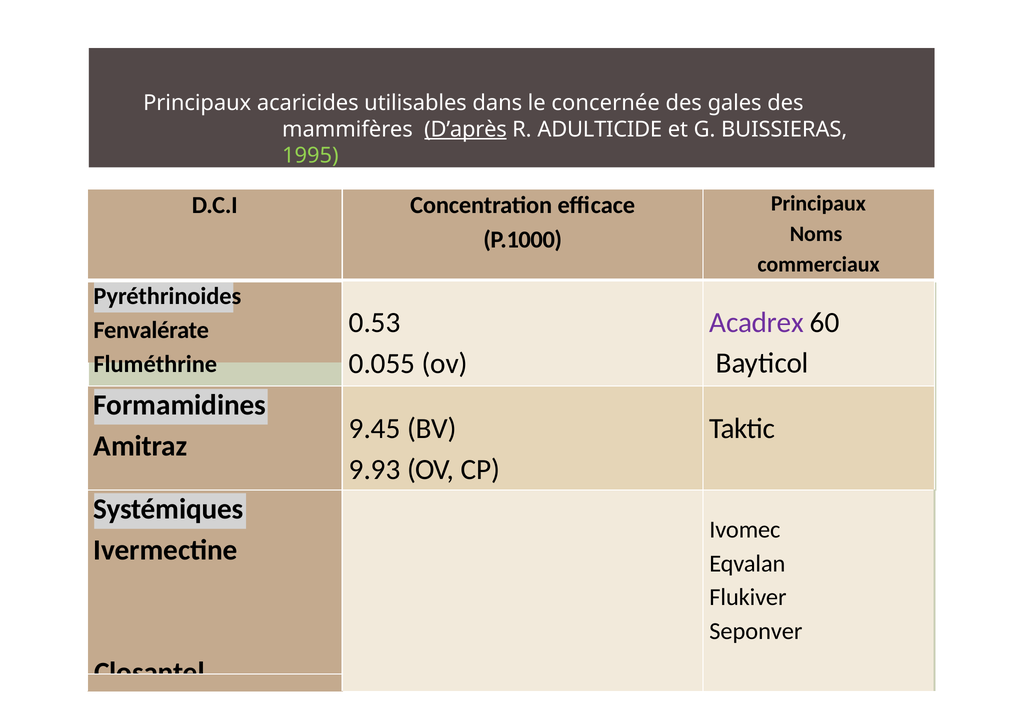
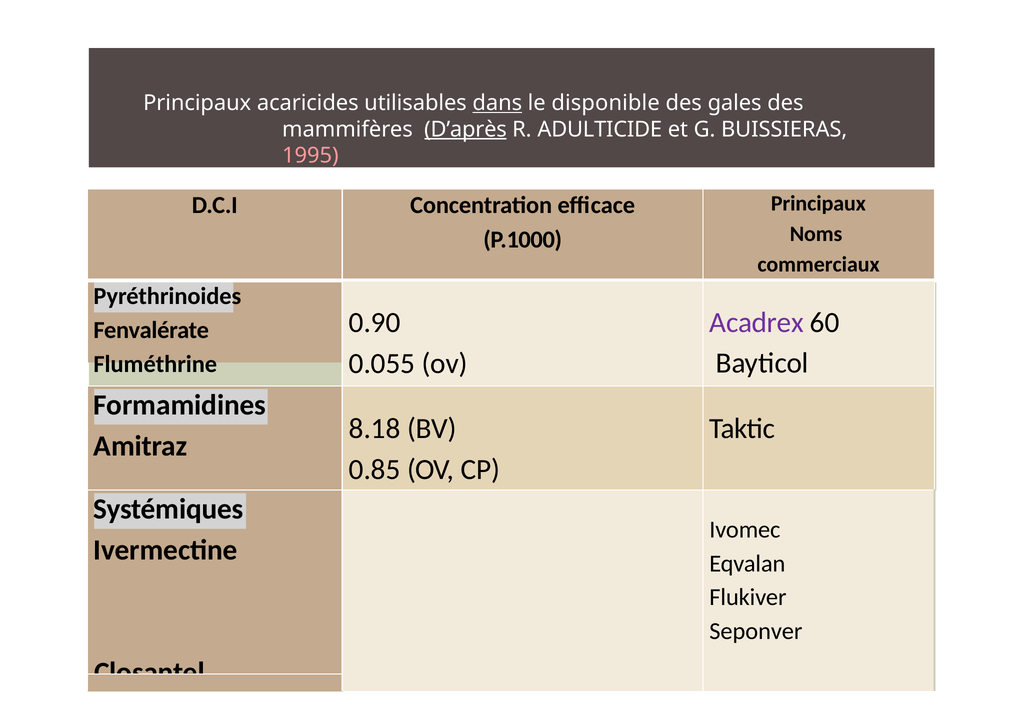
dans underline: none -> present (497, 103)
concernée: concernée -> disponible (606, 103)
1995 colour: light green -> pink (310, 156)
0.53: 0.53 -> 0.90 (375, 323)
9.45: 9.45 -> 8.18 (375, 428)
9.93: 9.93 -> 0.85 (375, 469)
